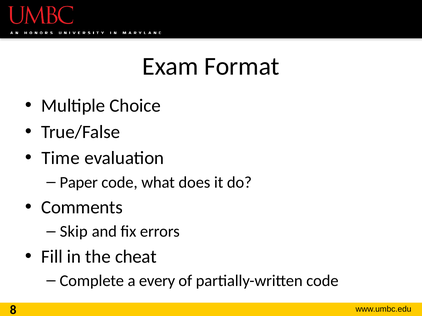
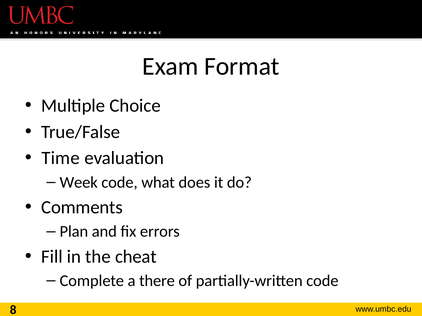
Paper: Paper -> Week (79, 183)
Skip: Skip -> Plan (74, 232)
every: every -> there (157, 281)
